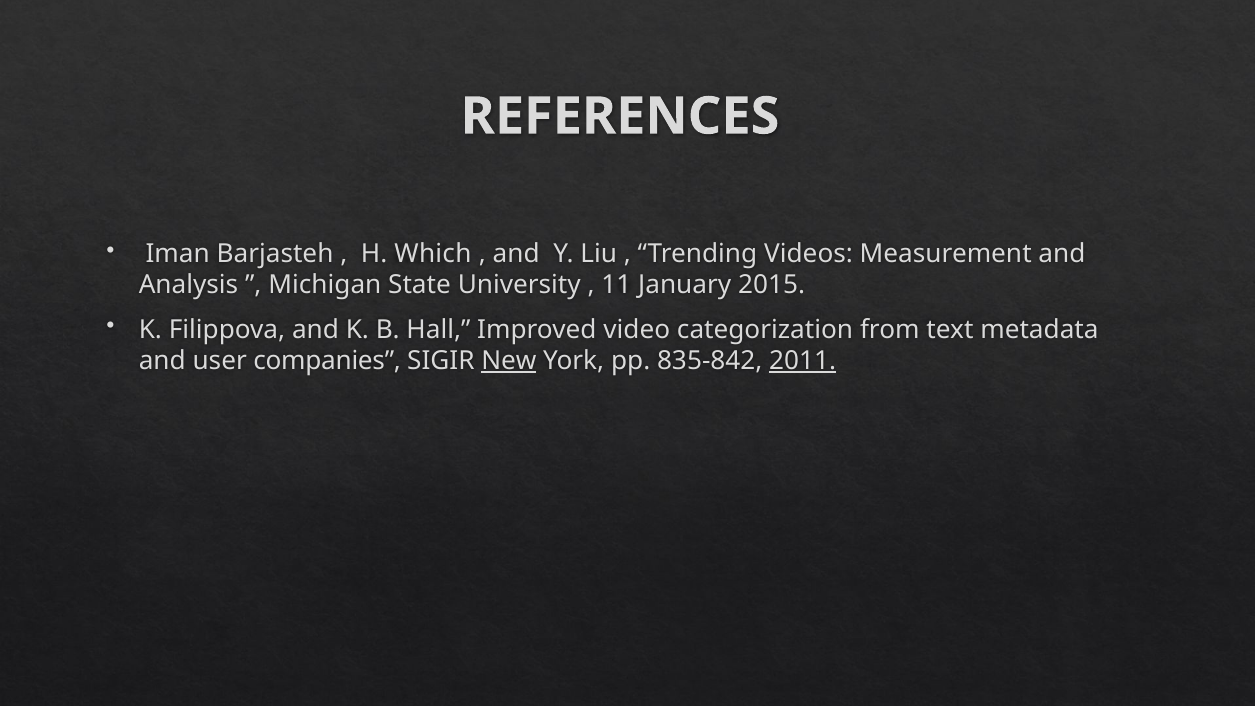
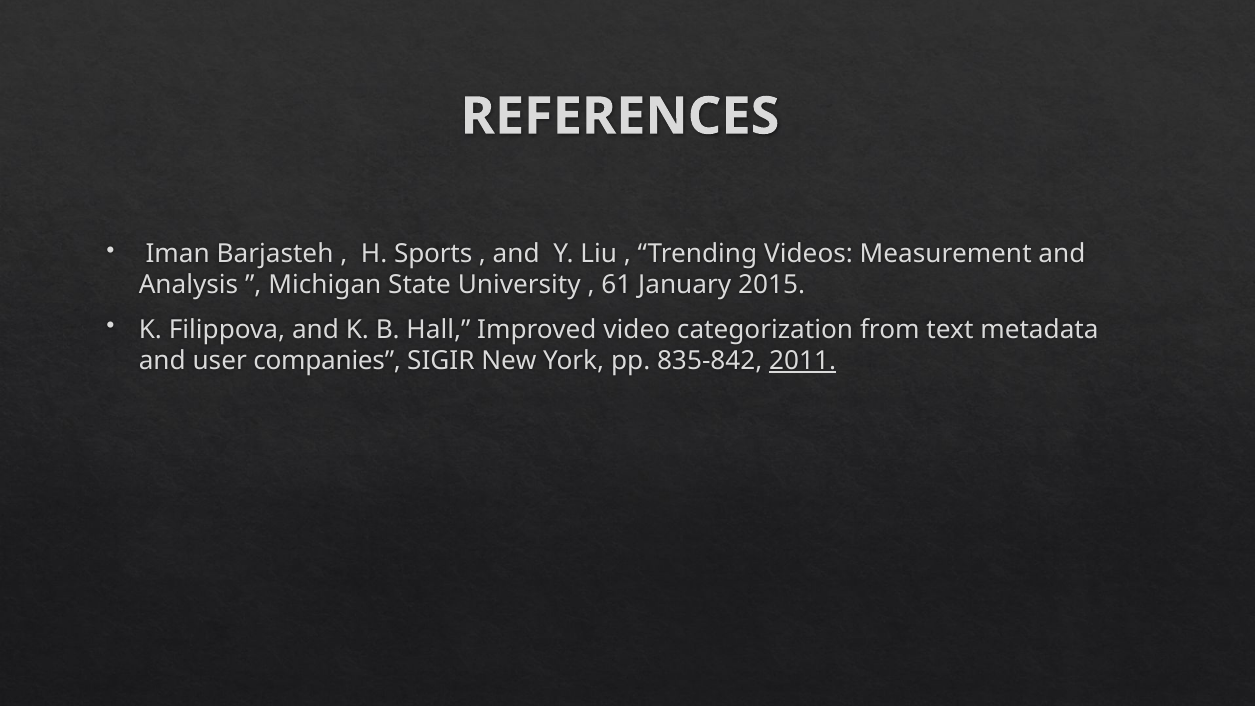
Which: Which -> Sports (433, 254)
11: 11 -> 61 (616, 285)
New underline: present -> none (509, 361)
